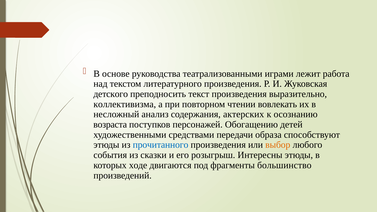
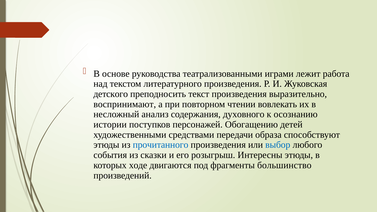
коллективизма: коллективизма -> воспринимают (125, 104)
актерских: актерских -> духовного (244, 114)
возраста: возраста -> истории (110, 125)
выбор colour: orange -> blue (278, 145)
